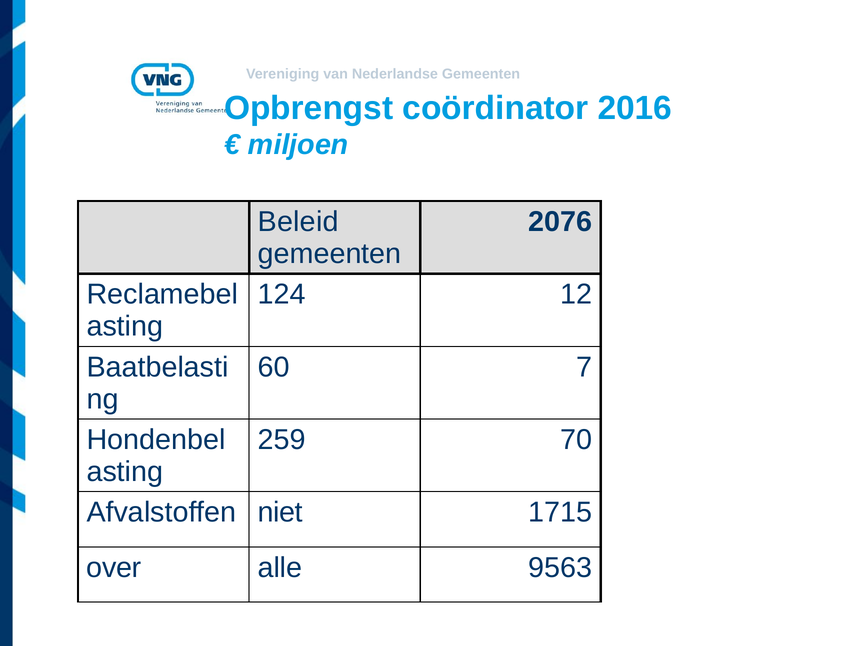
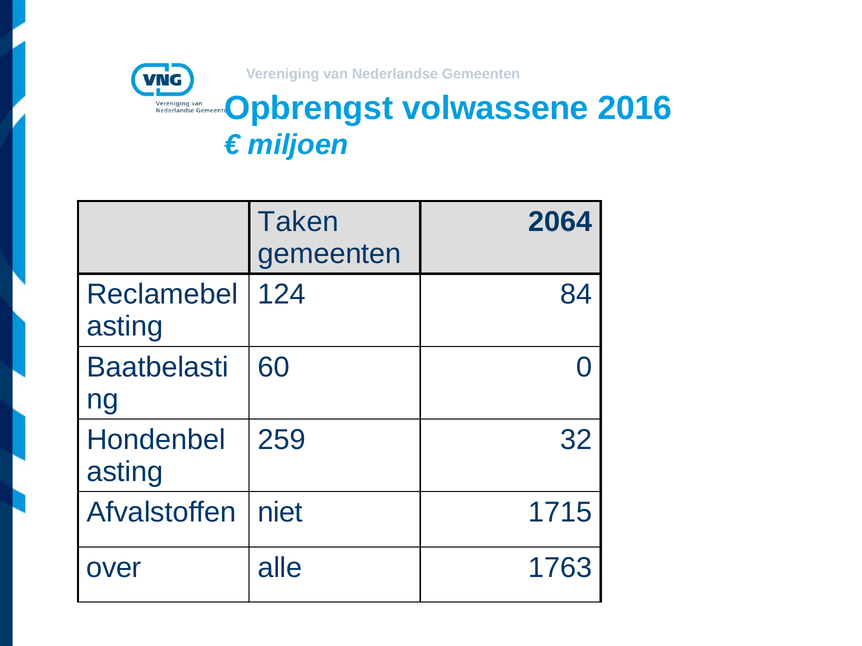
coördinator: coördinator -> volwassene (495, 108)
Beleid: Beleid -> Taken (298, 222)
2076: 2076 -> 2064 (560, 222)
12: 12 -> 84 (576, 295)
7: 7 -> 0 (584, 367)
70: 70 -> 32 (576, 440)
9563: 9563 -> 1763 (560, 568)
